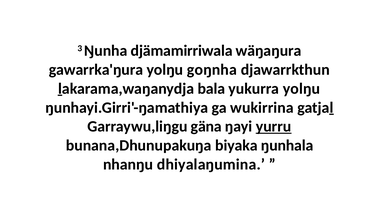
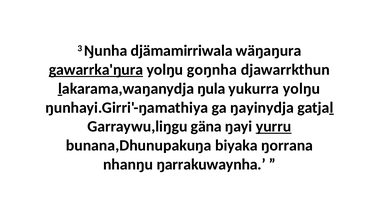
gawarrka'ŋura underline: none -> present (96, 70)
bala: bala -> ŋula (211, 89)
wukirrina: wukirrina -> ŋayinydja (262, 108)
ŋunhala: ŋunhala -> ŋorrana (287, 146)
dhiyalaŋumina: dhiyalaŋumina -> ŋarrakuwaynha (211, 165)
